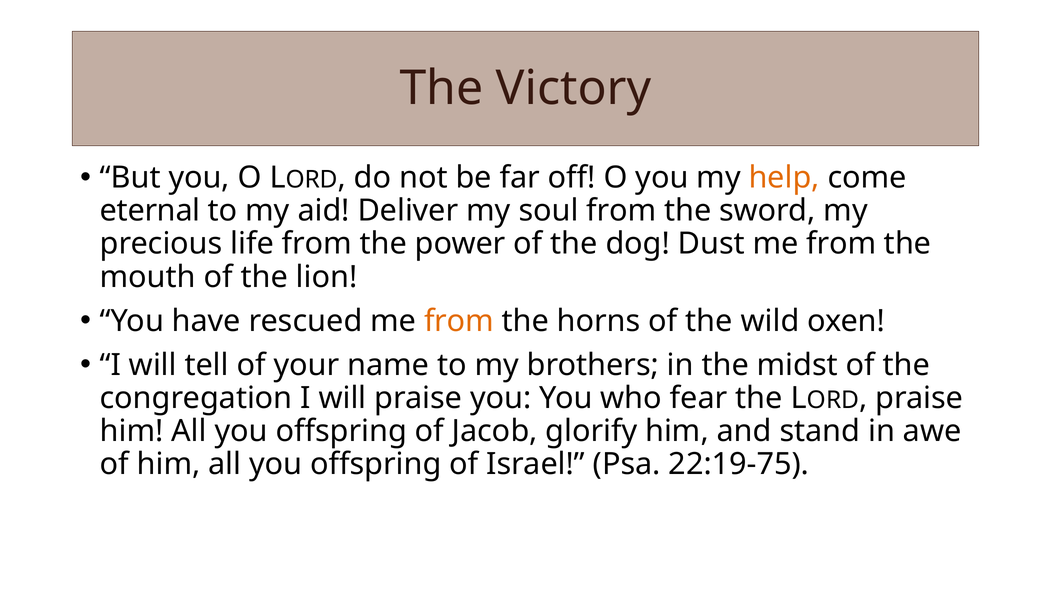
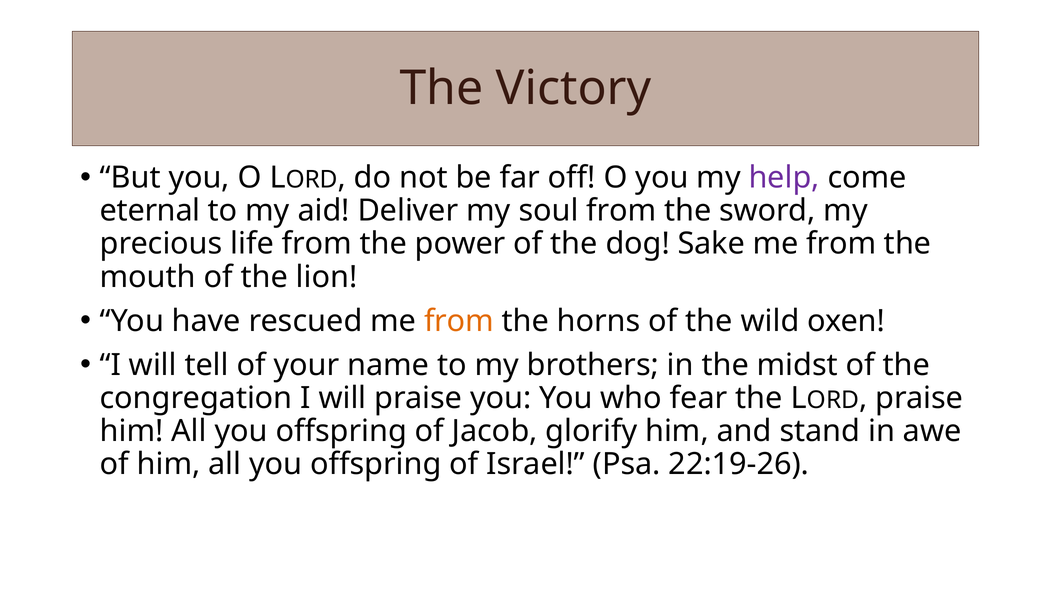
help colour: orange -> purple (784, 178)
Dust: Dust -> Sake (711, 244)
22:19-75: 22:19-75 -> 22:19-26 (739, 465)
